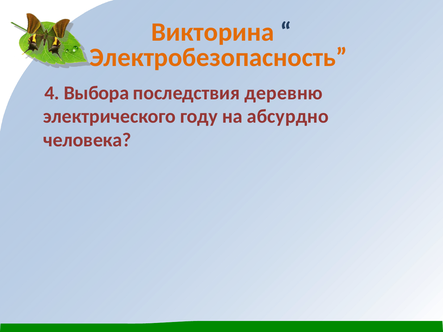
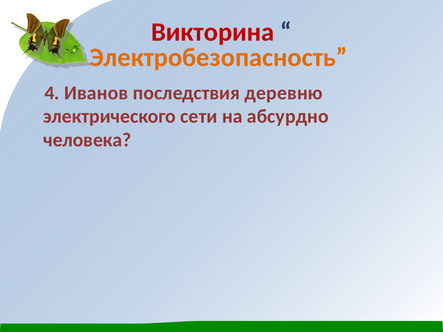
Викторина colour: orange -> red (213, 32)
Выбора: Выбора -> Иванов (96, 93)
году: году -> сети (199, 117)
